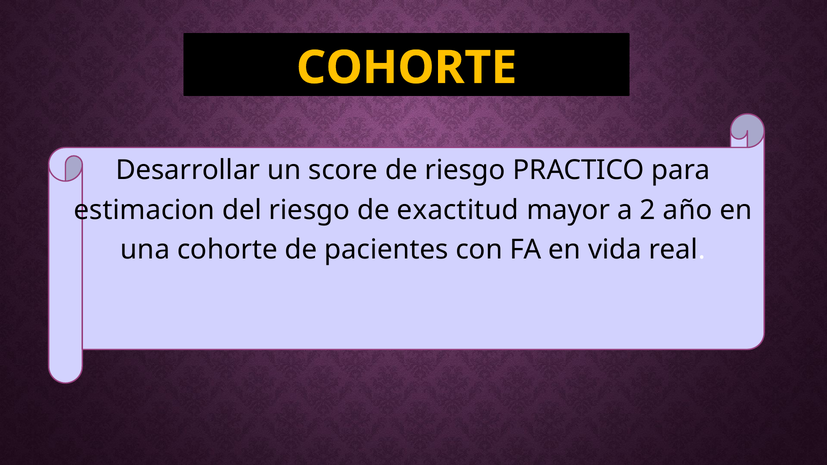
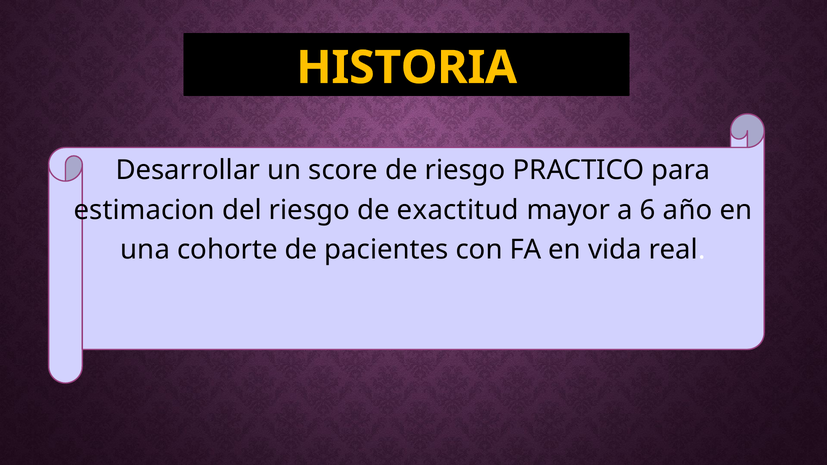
COHORTE: COHORTE -> HISTORIA (407, 68)
2: 2 -> 6 (648, 210)
